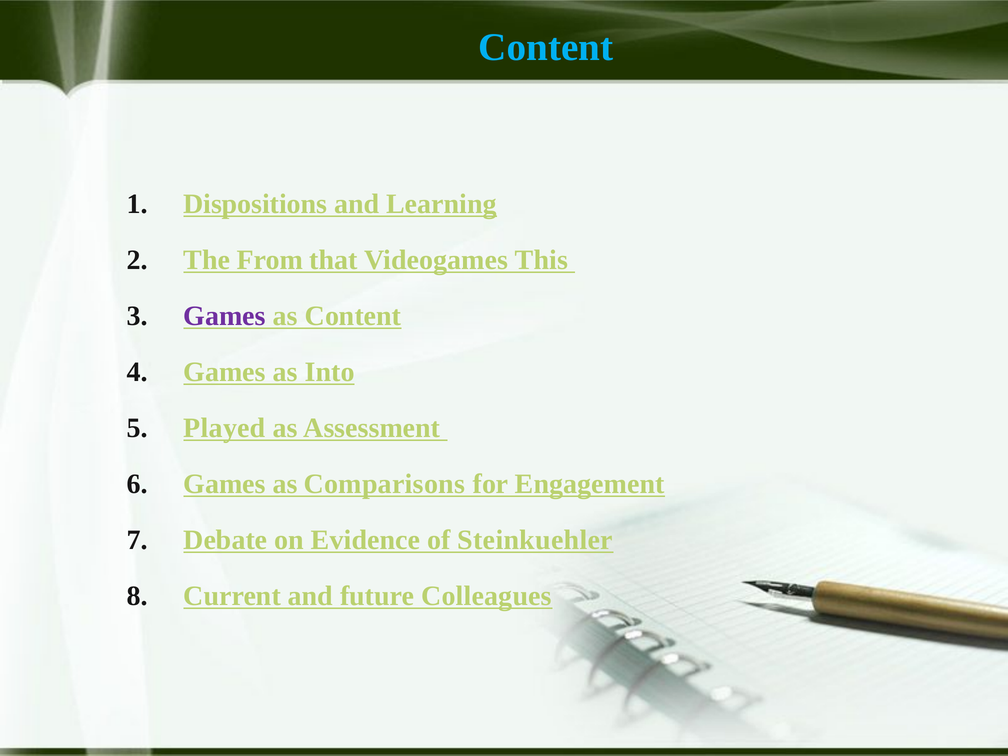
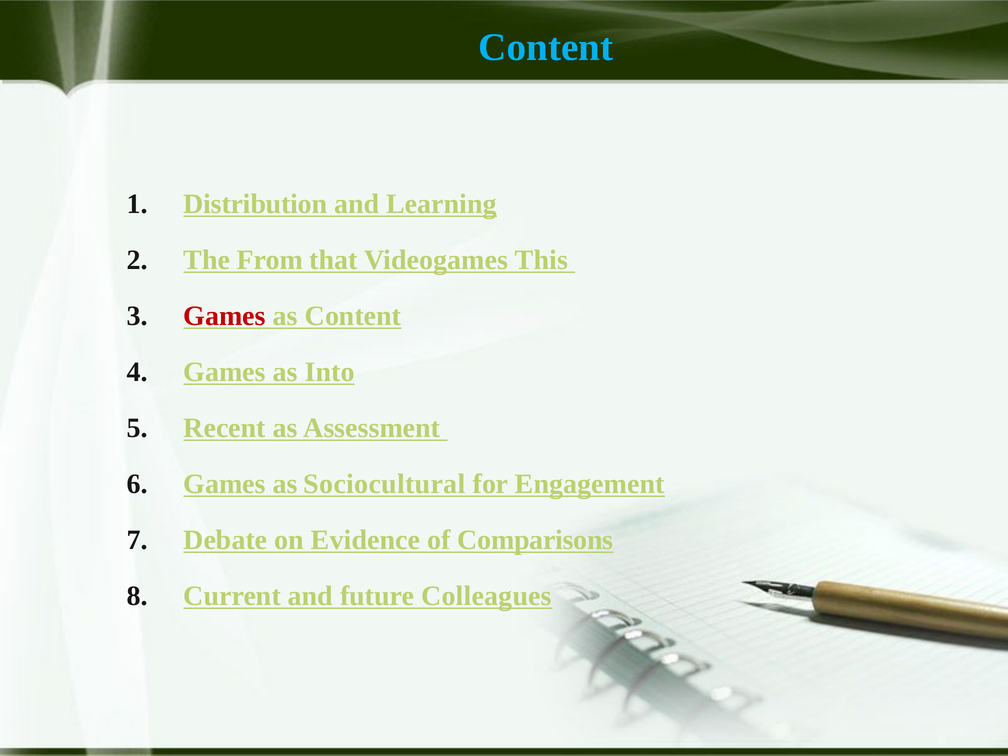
Dispositions: Dispositions -> Distribution (255, 204)
Games colour: purple -> red (225, 316)
Played: Played -> Recent (225, 428)
Comparisons: Comparisons -> Sociocultural (384, 484)
Steinkuehler: Steinkuehler -> Comparisons (535, 540)
